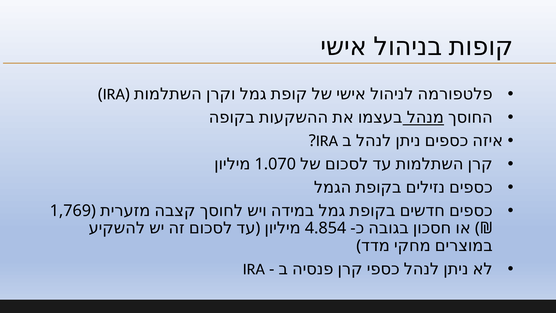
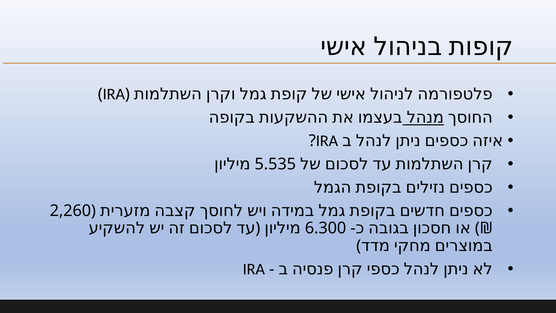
1.070: 1.070 -> 5.535 (275, 164)
1,769: 1,769 -> 2,260 (70, 211)
4.854: 4.854 -> 6.300 (326, 228)
